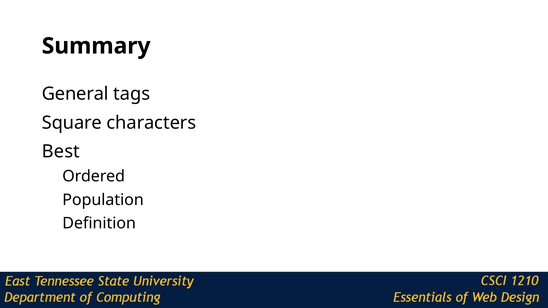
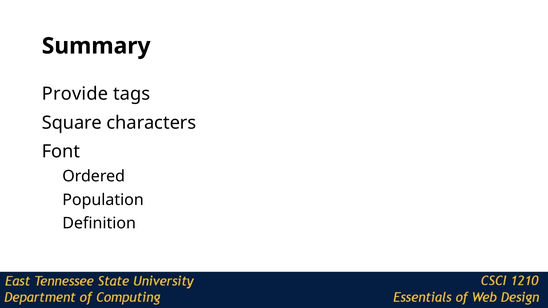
General: General -> Provide (75, 94)
Best: Best -> Font (61, 152)
